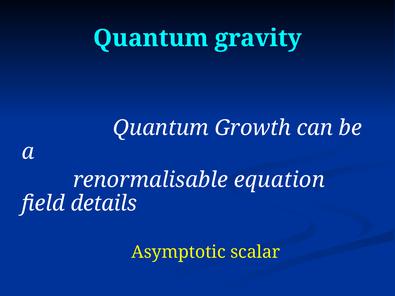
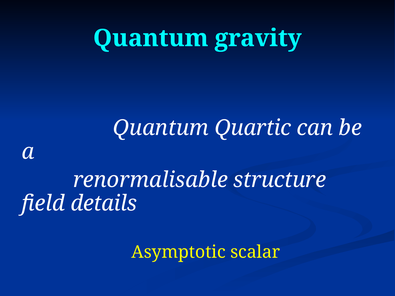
Growth: Growth -> Quartic (253, 128)
equation: equation -> structure (280, 180)
